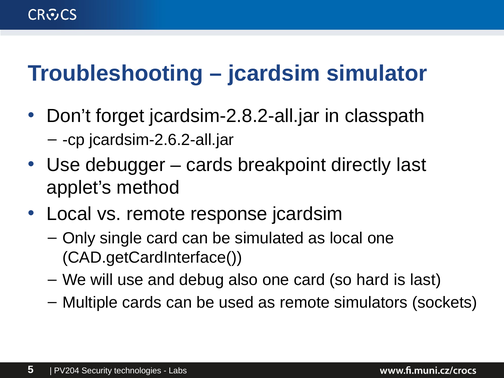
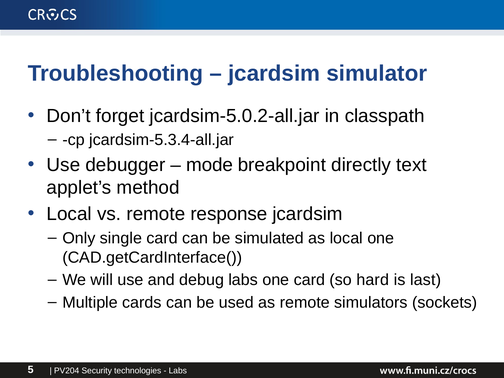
jcardsim-2.8.2-all.jar: jcardsim-2.8.2-all.jar -> jcardsim-5.0.2-all.jar (235, 116)
jcardsim-2.6.2-all.jar: jcardsim-2.6.2-all.jar -> jcardsim-5.3.4-all.jar (162, 140)
cards: cards -> mode (209, 165)
directly last: last -> text (411, 165)
debug also: also -> labs (243, 280)
